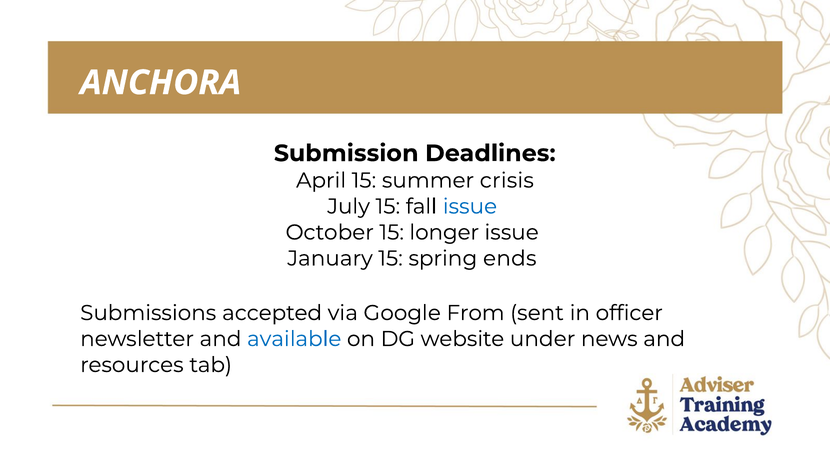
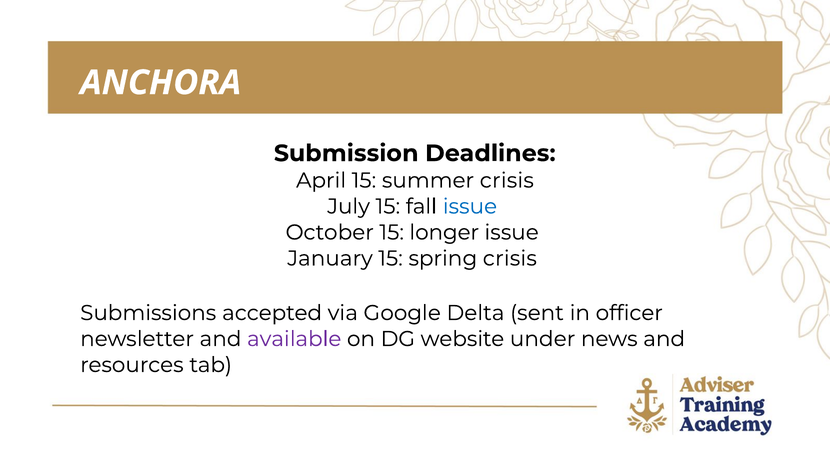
spring ends: ends -> crisis (510, 258)
From: From -> Delta (475, 313)
available colour: blue -> purple (294, 339)
